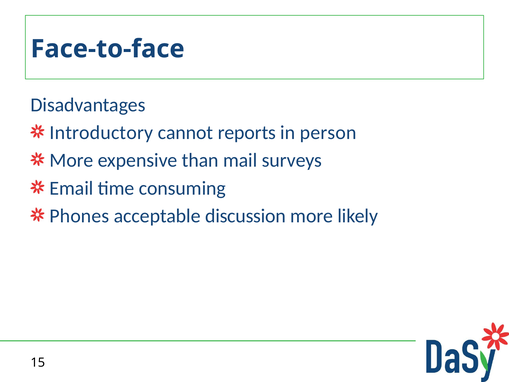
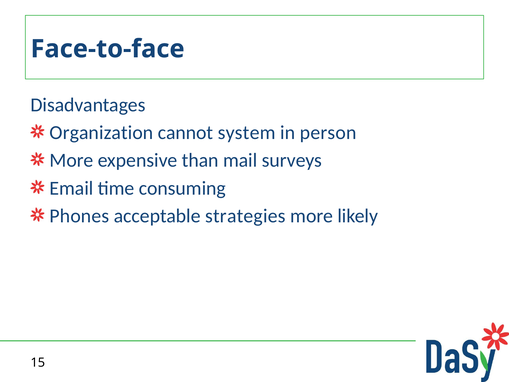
Introductory: Introductory -> Organization (101, 133)
reports: reports -> system (247, 133)
discussion: discussion -> strategies (245, 216)
